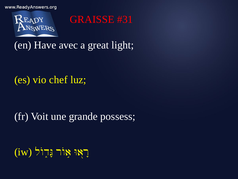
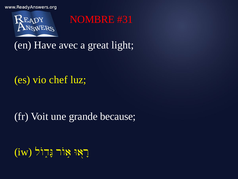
GRAISSE: GRAISSE -> NOMBRE (92, 19)
possess: possess -> because (118, 116)
